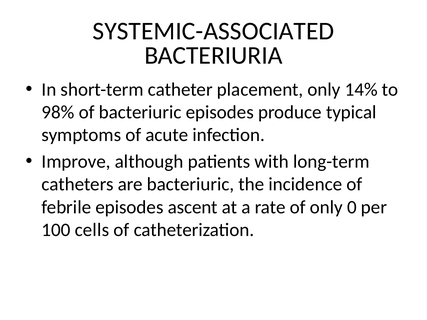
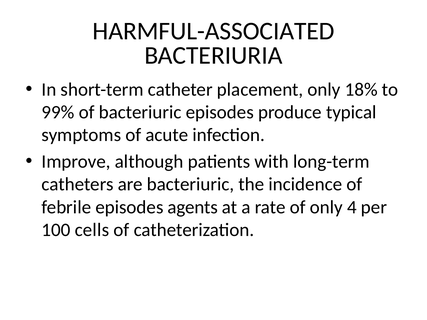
SYSTEMIC-ASSOCIATED: SYSTEMIC-ASSOCIATED -> HARMFUL-ASSOCIATED (213, 31)
14%: 14% -> 18% (361, 90)
98%: 98% -> 99% (58, 112)
ascent: ascent -> agents (193, 207)
0: 0 -> 4 (352, 207)
